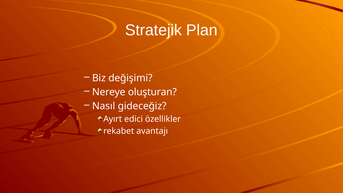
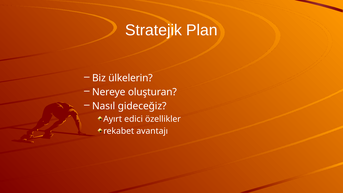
değişimi: değişimi -> ülkelerin (130, 78)
